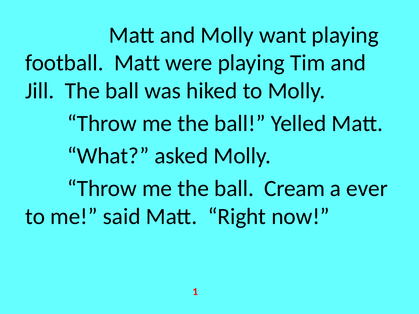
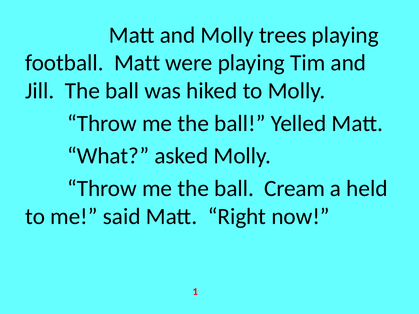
want: want -> trees (283, 35)
ever: ever -> held (367, 189)
